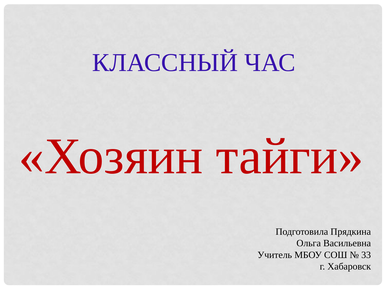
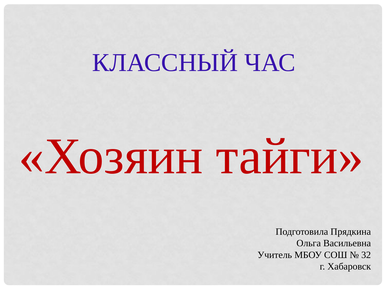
33: 33 -> 32 (366, 255)
